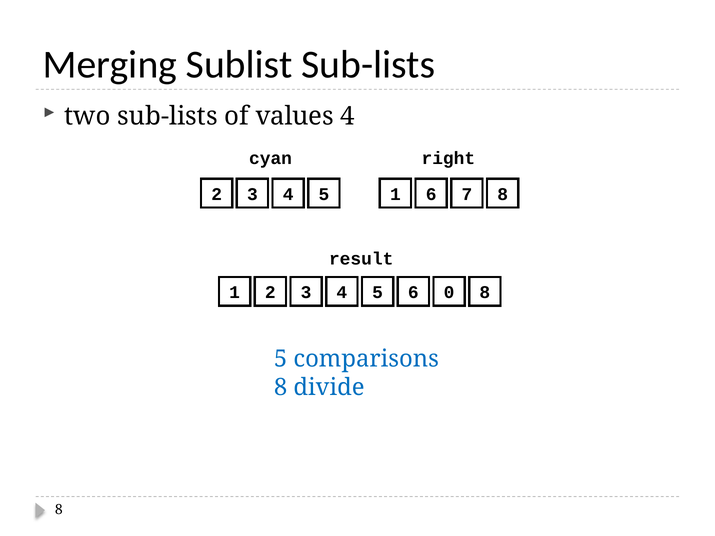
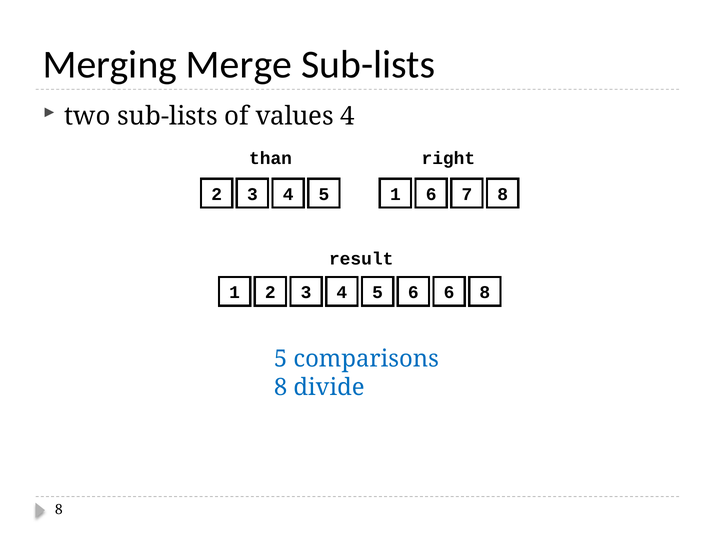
Sublist: Sublist -> Merge (239, 65)
cyan: cyan -> than (271, 158)
3 0: 0 -> 6 (449, 293)
